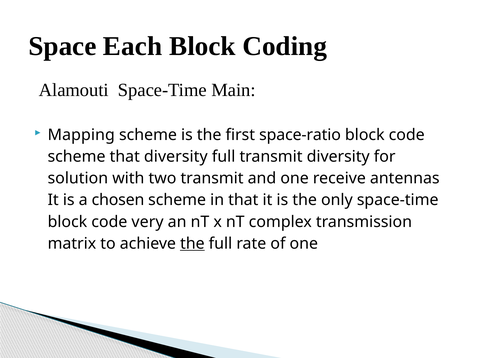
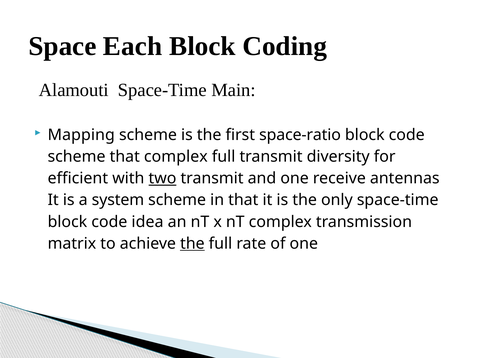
that diversity: diversity -> complex (176, 156)
solution: solution -> efficient (78, 178)
two underline: none -> present (162, 178)
chosen: chosen -> system (118, 200)
very: very -> idea (148, 222)
